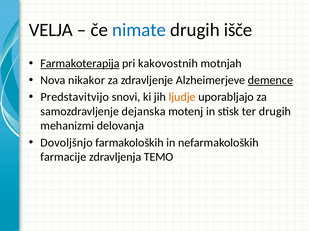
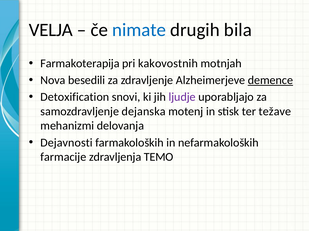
išče: išče -> bila (238, 30)
Farmakoterapija underline: present -> none (80, 64)
nikakor: nikakor -> besedili (87, 81)
Predstavitvijo: Predstavitvijo -> Detoxification (75, 97)
ljudje colour: orange -> purple (182, 97)
ter drugih: drugih -> težave (275, 112)
Dovoljšnjo: Dovoljšnjo -> Dejavnosti (67, 143)
